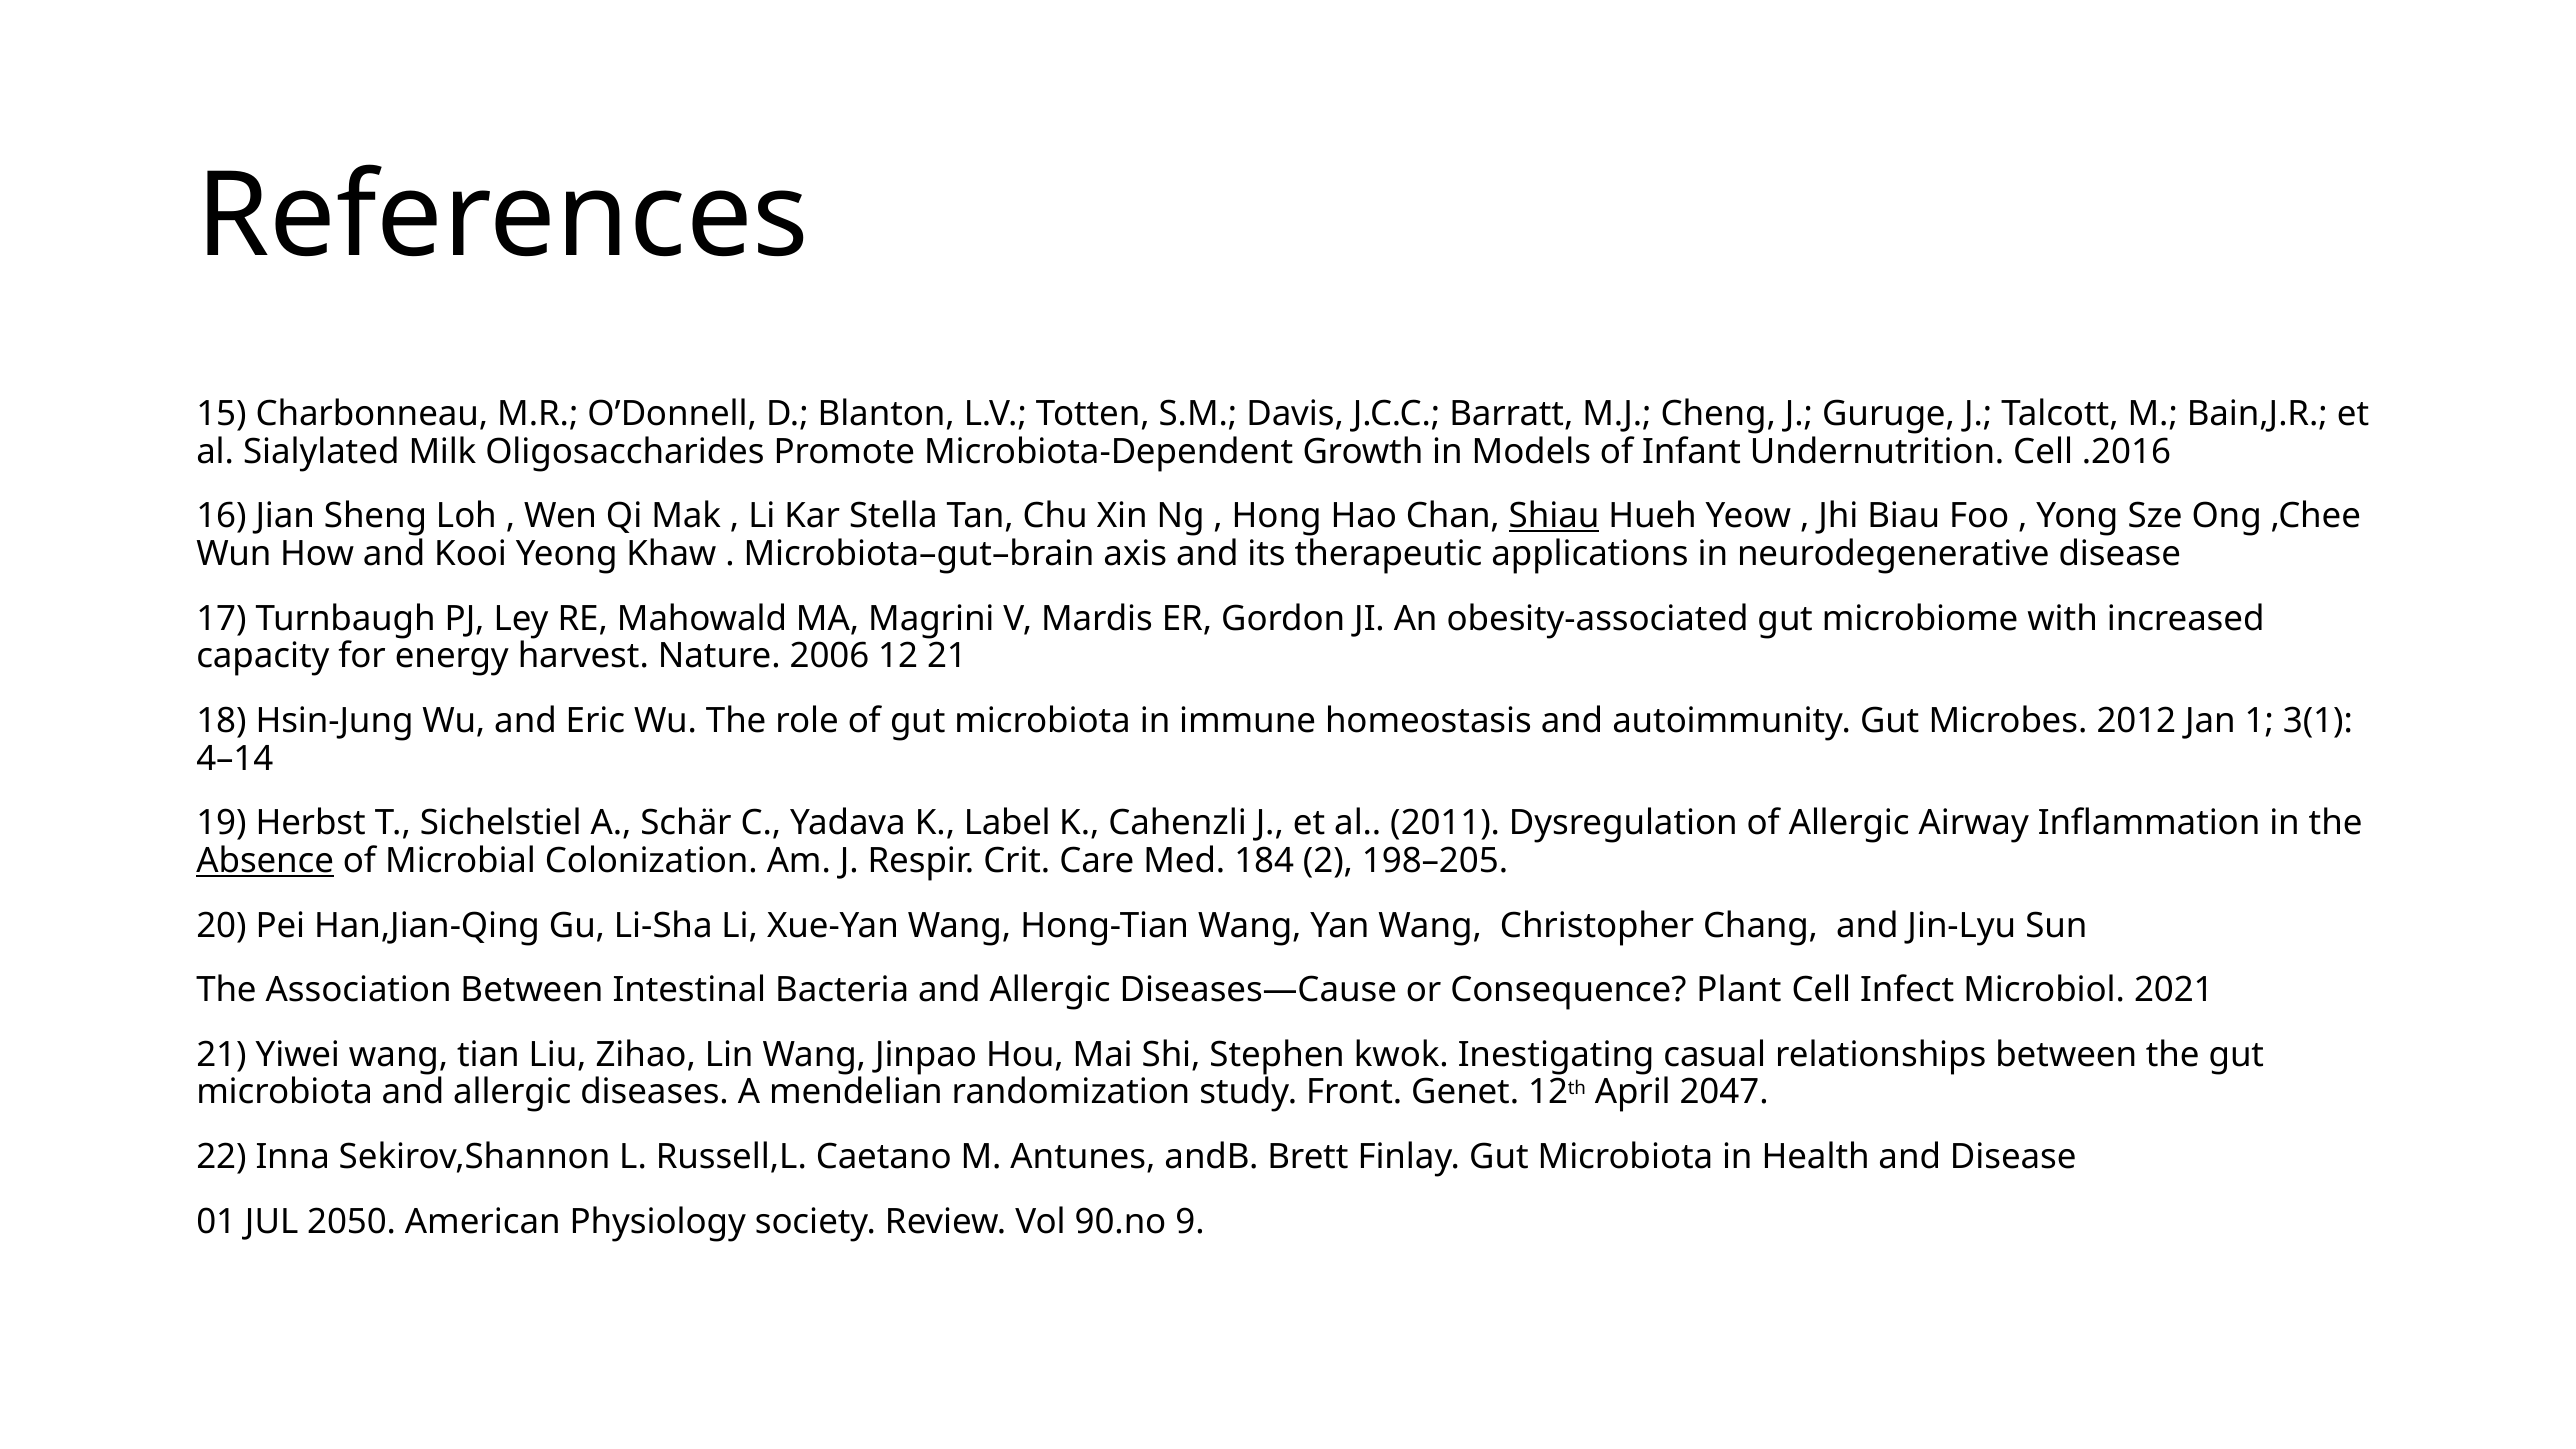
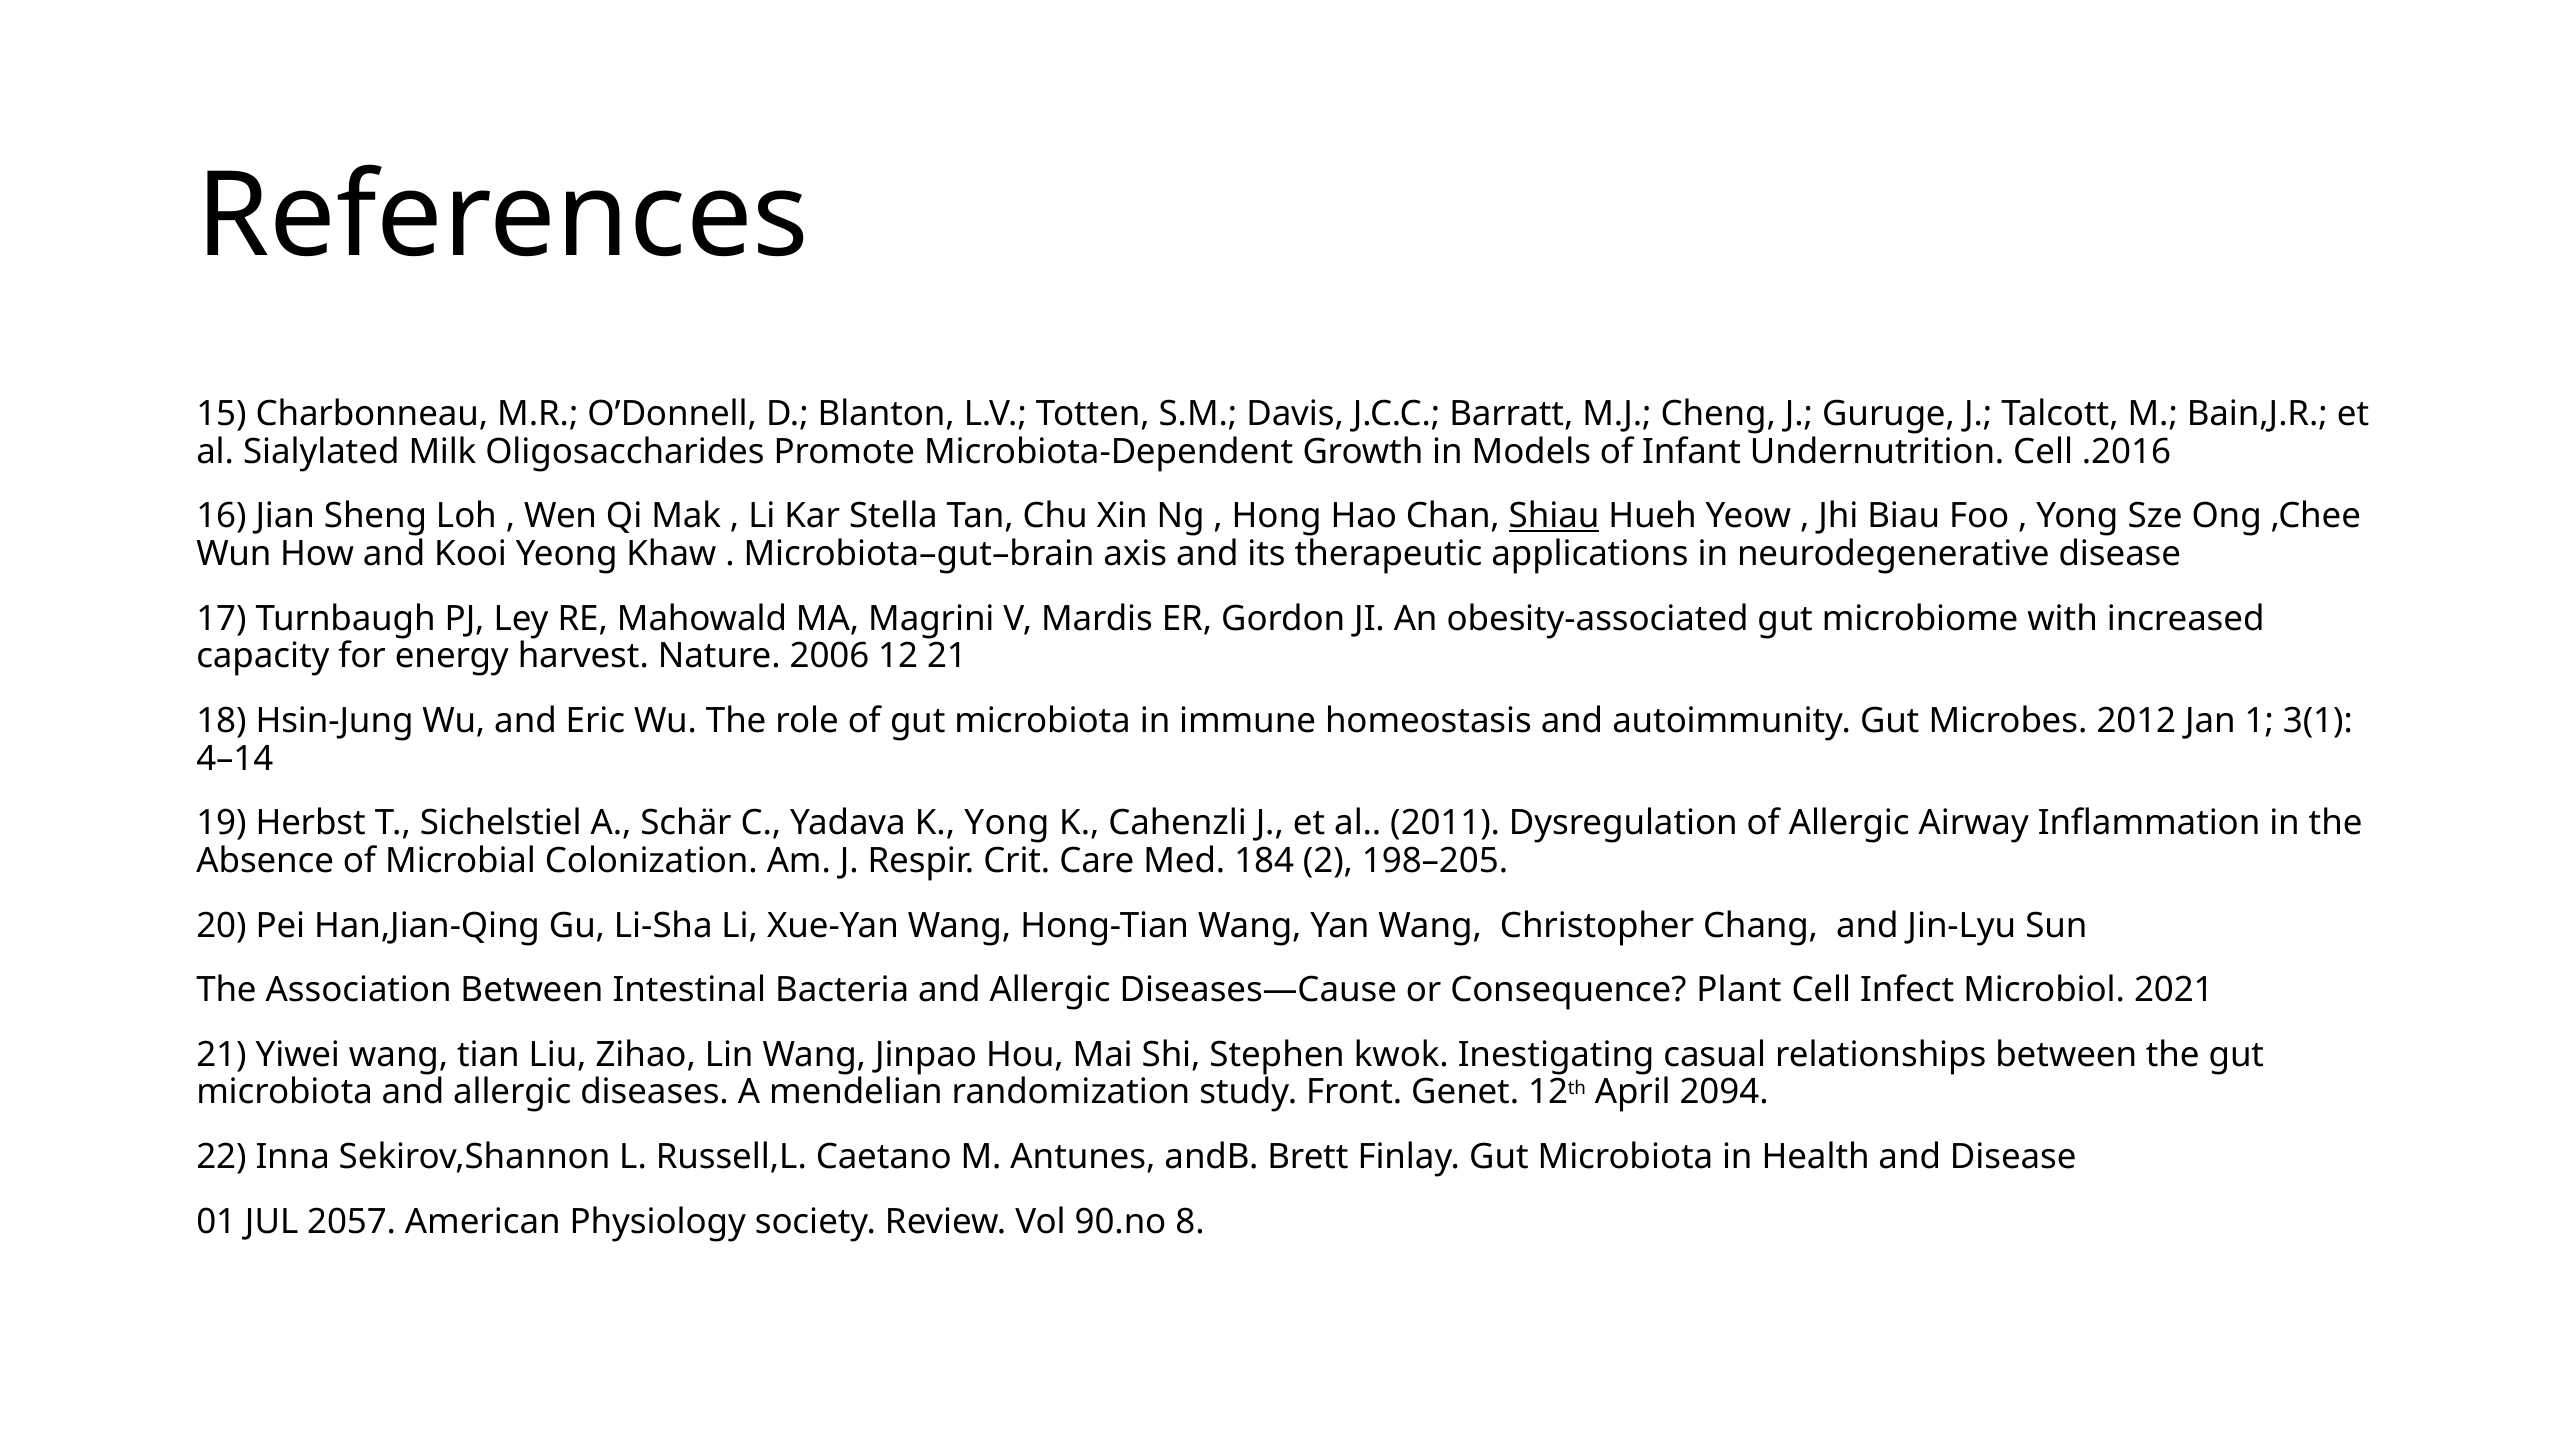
K Label: Label -> Yong (1007, 823)
Absence underline: present -> none (265, 861)
2047: 2047 -> 2094 (1724, 1092)
2050: 2050 -> 2057 (352, 1222)
9: 9 -> 8 (1190, 1222)
